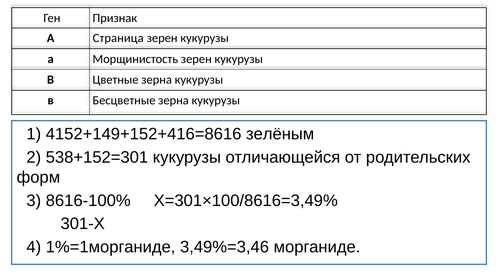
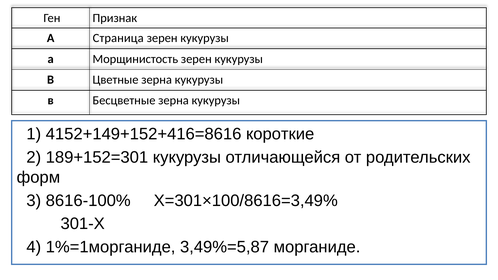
зелёным: зелёным -> короткие (280, 134)
538+152=301: 538+152=301 -> 189+152=301 (97, 157)
3,49%=3,46: 3,49%=3,46 -> 3,49%=5,87 (225, 247)
